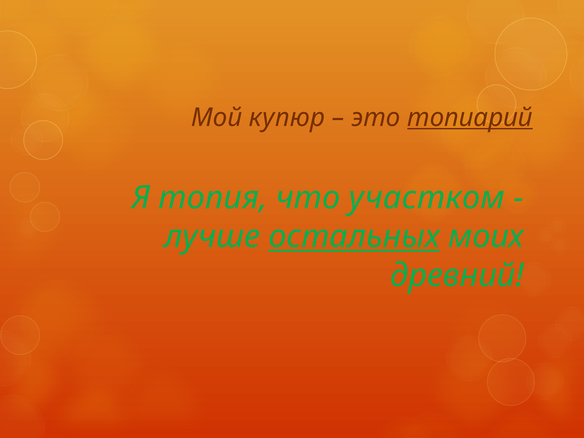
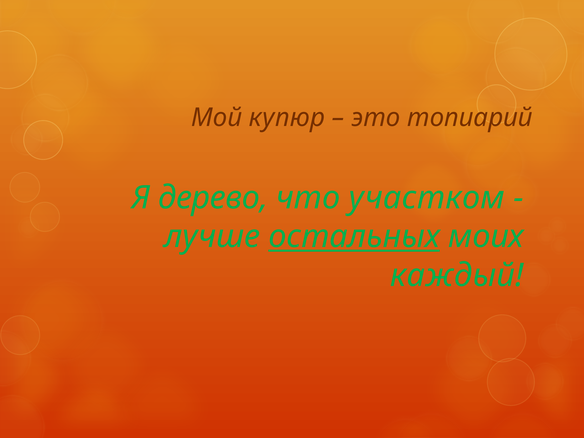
топиарий underline: present -> none (470, 118)
топия: топия -> дерево (213, 198)
древний: древний -> каждый (457, 276)
